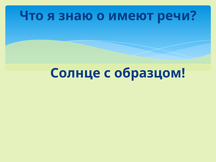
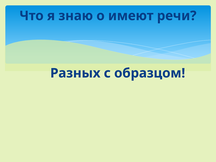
Солнце: Солнце -> Разных (75, 73)
